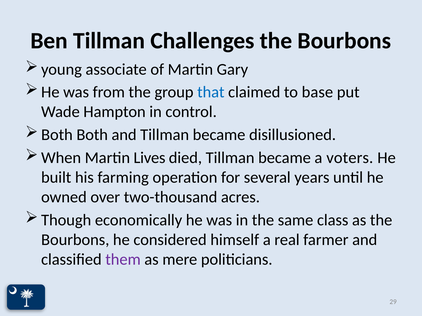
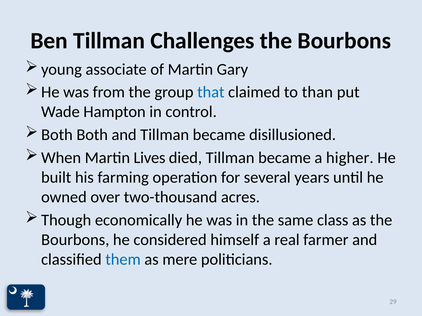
base: base -> than (317, 92)
voters: voters -> higher (350, 158)
them colour: purple -> blue (123, 260)
